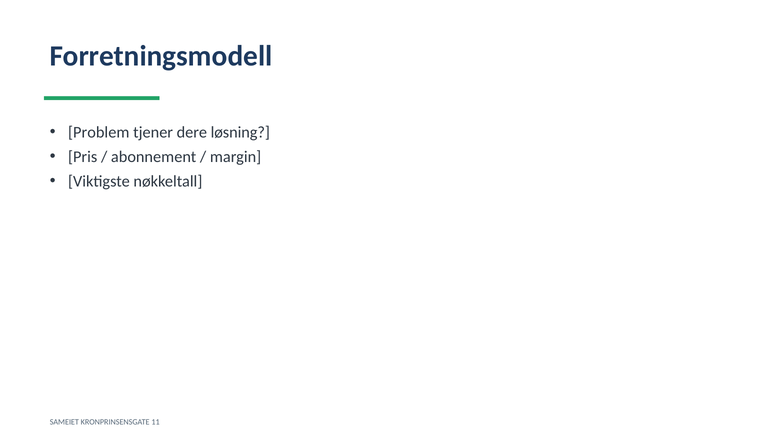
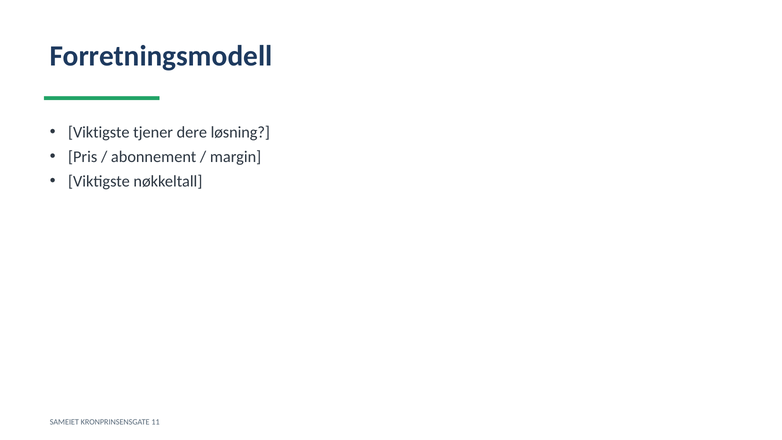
Problem: Problem -> Viktigste (99, 132)
